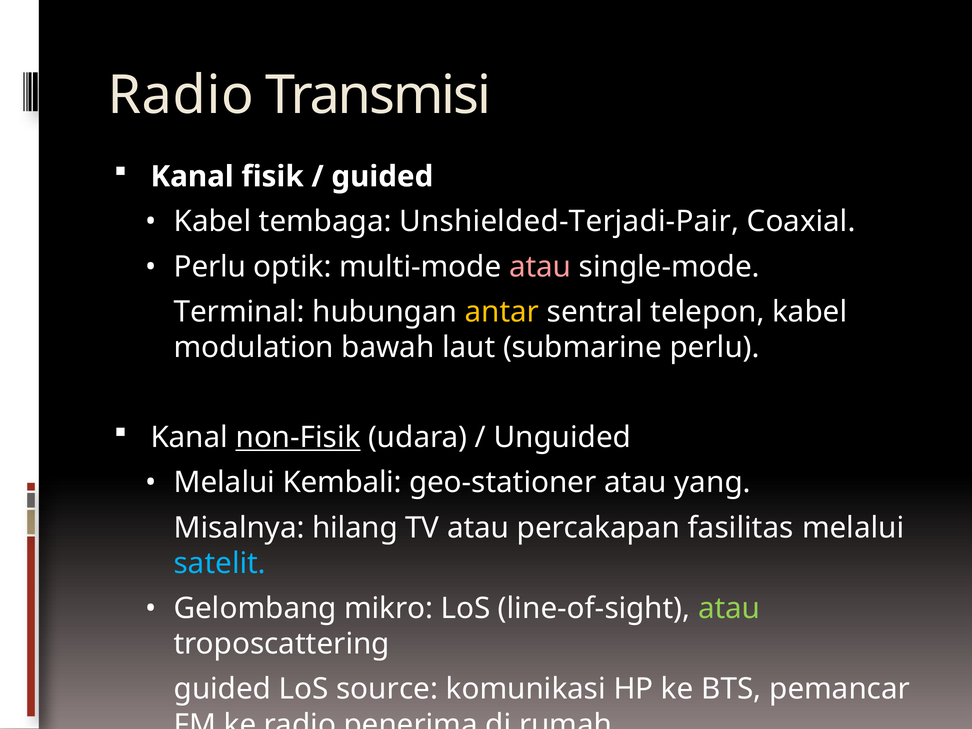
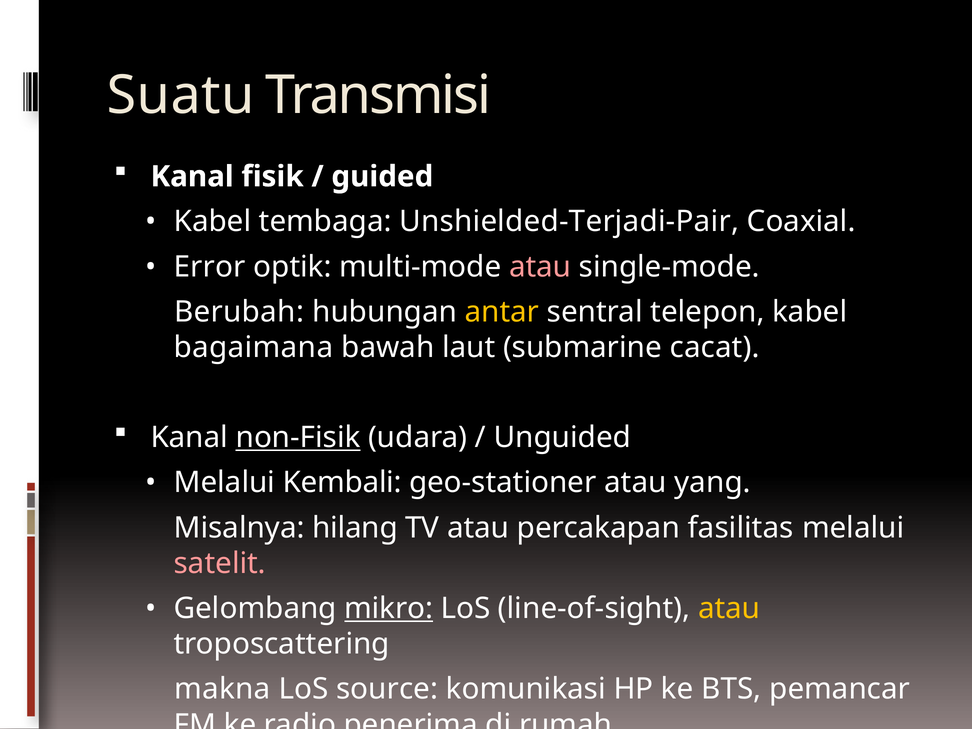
Radio: Radio -> Suatu (181, 95)
Perlu: Perlu -> Error (210, 267)
Terminal: Terminal -> Berubah (239, 312)
modulation: modulation -> bagaimana (254, 347)
submarine perlu: perlu -> cacat (715, 347)
satelit colour: light blue -> pink (220, 563)
mikro underline: none -> present (389, 608)
atau colour: light green -> yellow (729, 608)
guided: guided -> makna (222, 689)
